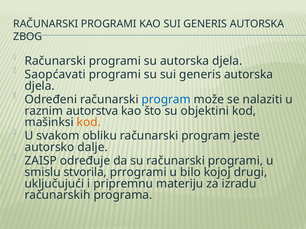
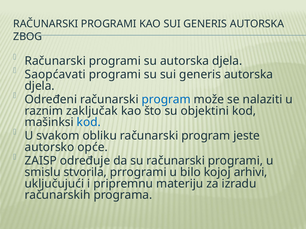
autorstva: autorstva -> zaključak (92, 111)
kod colour: orange -> blue (89, 123)
dalje: dalje -> opće (93, 148)
drugi: drugi -> arhivi (251, 173)
